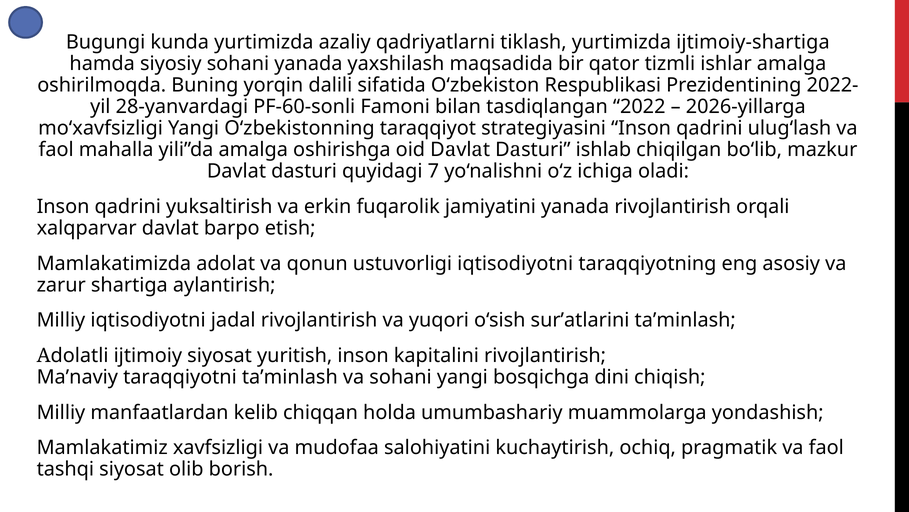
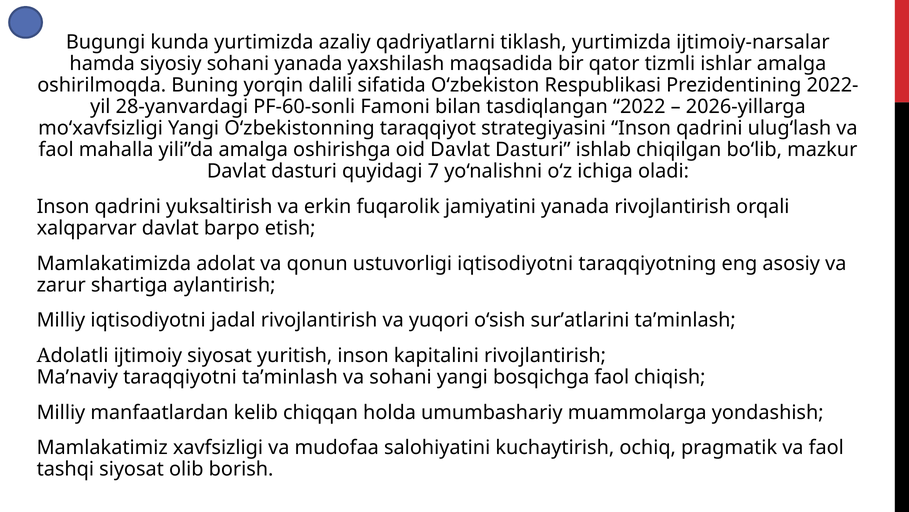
ijtimoiy-shartiga: ijtimoiy-shartiga -> ijtimoiy-narsalar (753, 42)
bosqichga dini: dini -> faol (612, 377)
